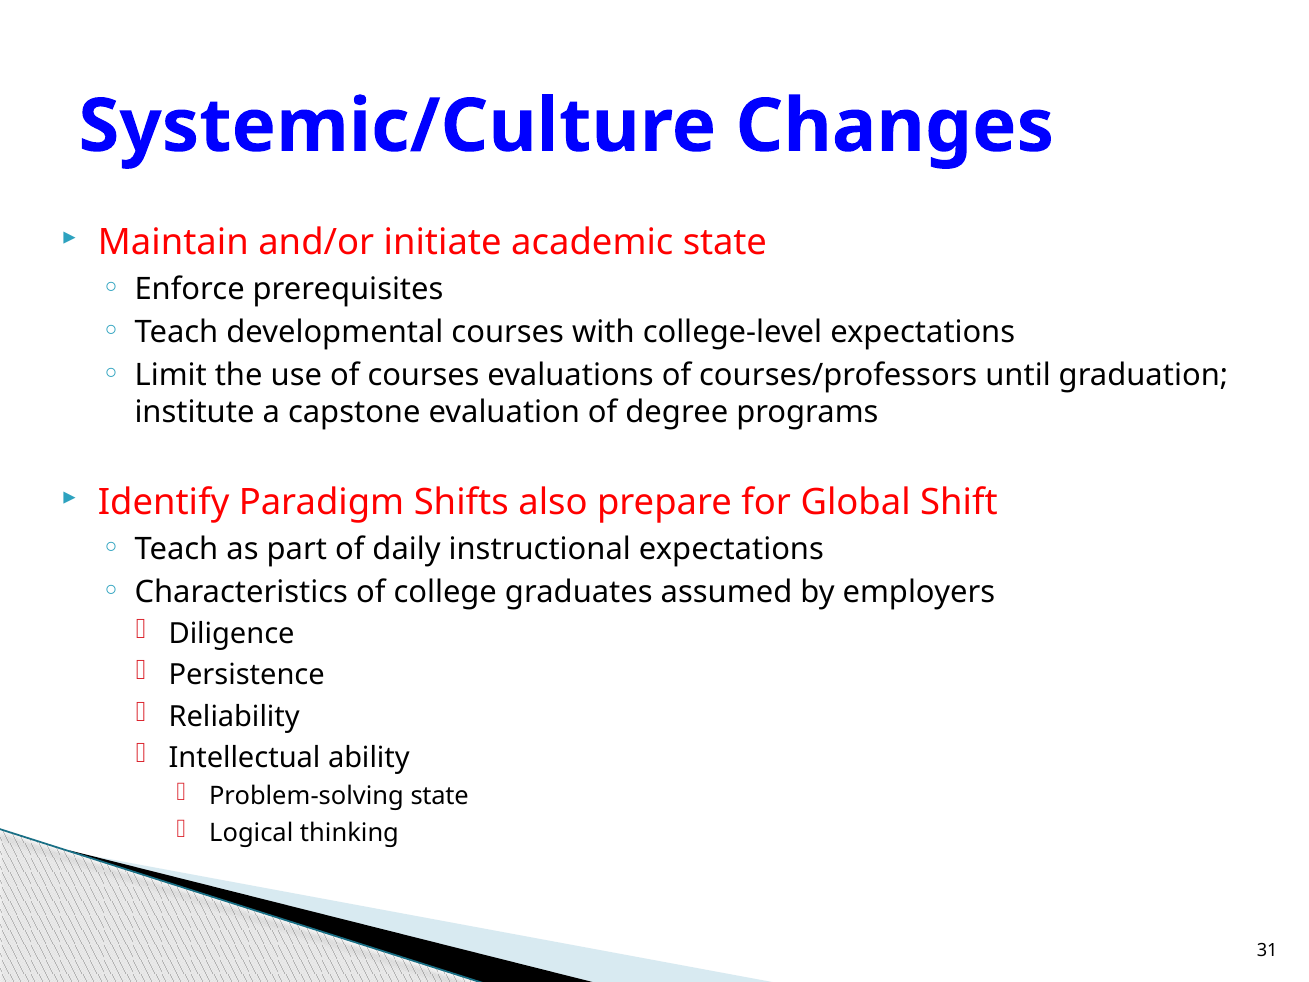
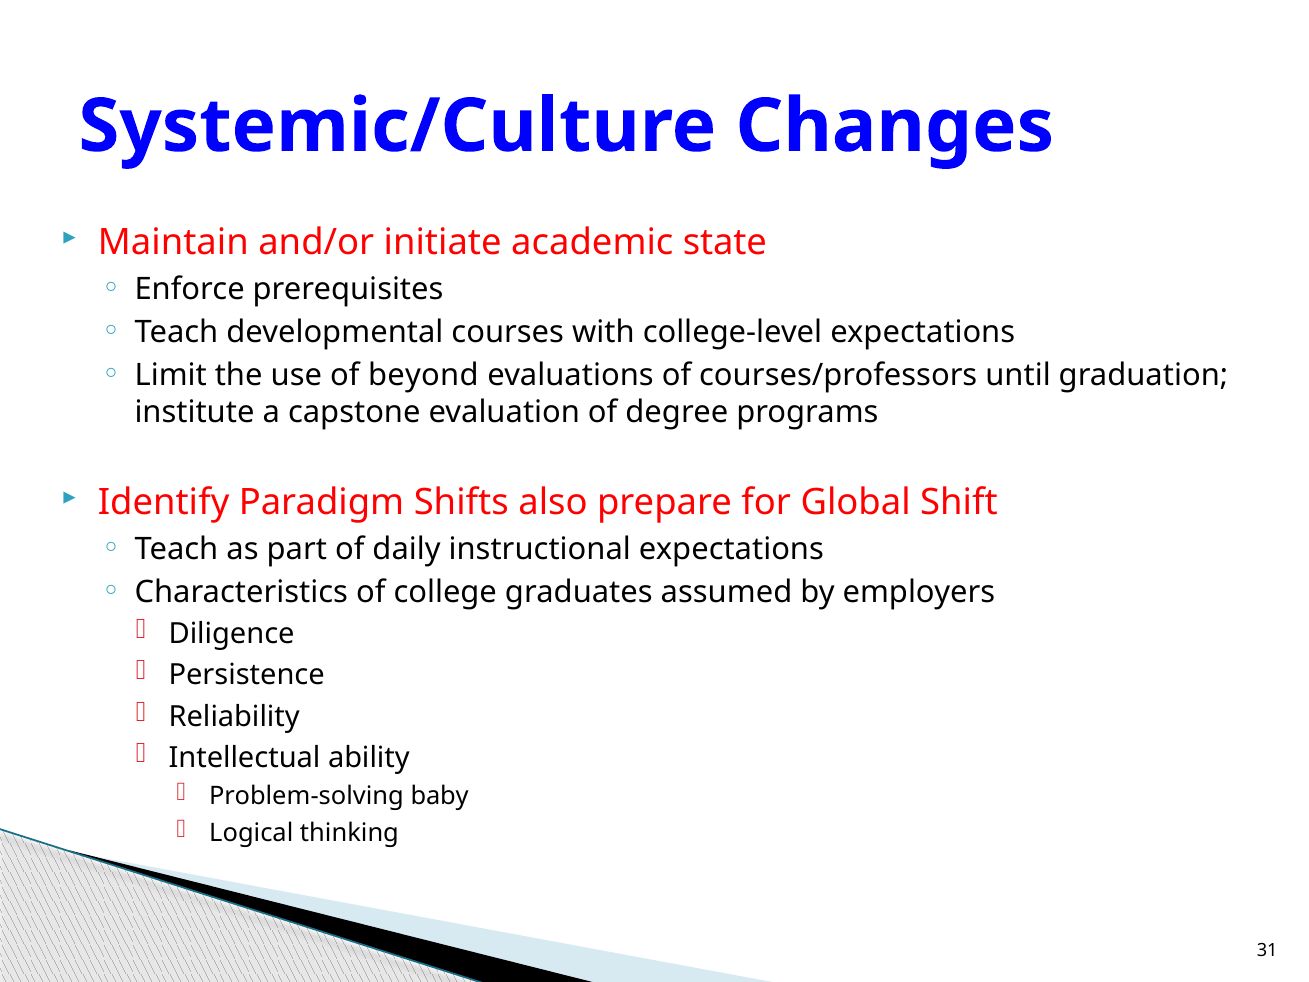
of courses: courses -> beyond (423, 375)
Problem-solving state: state -> baby (440, 796)
